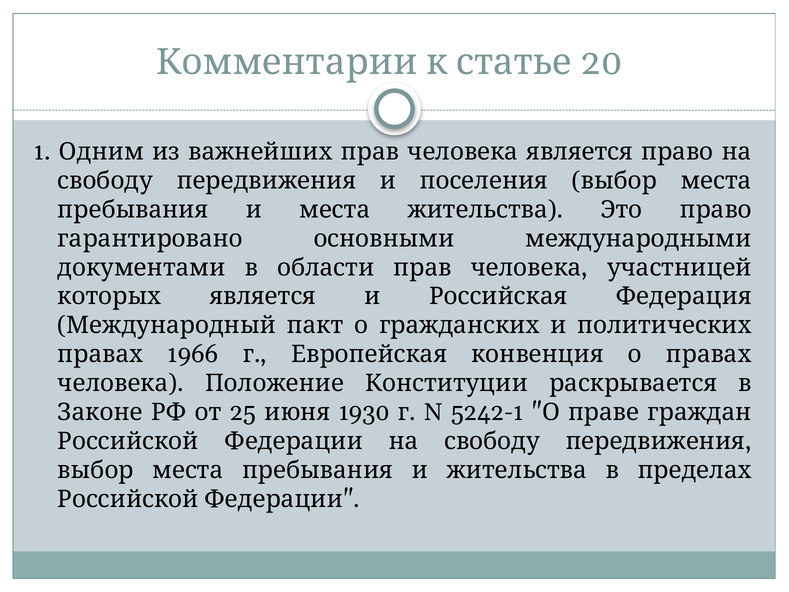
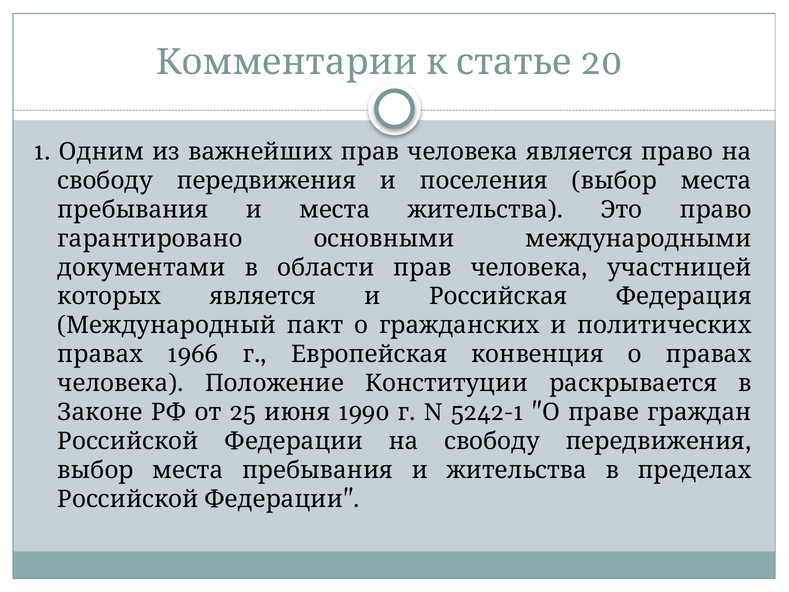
1930: 1930 -> 1990 (364, 412)
